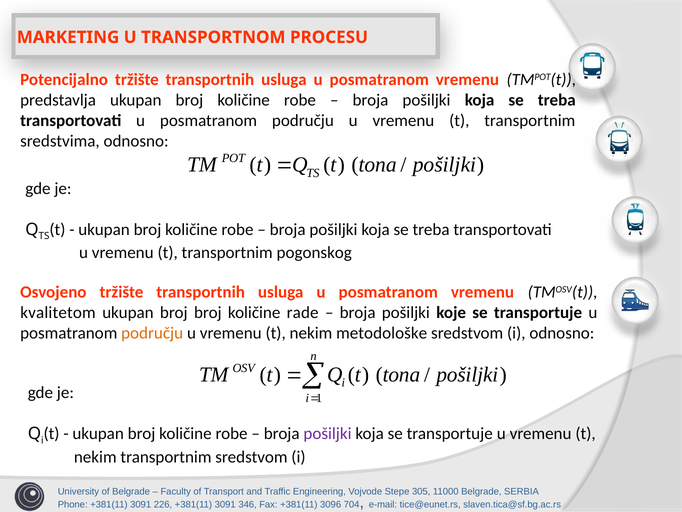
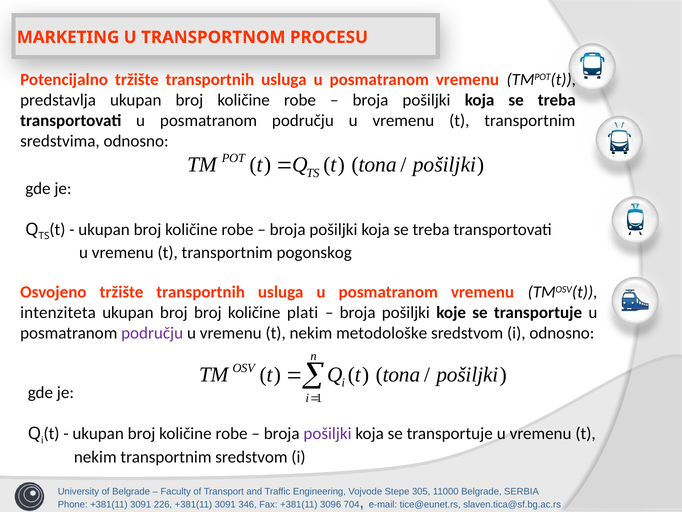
kvalitetom: kvalitetom -> intenziteta (58, 312)
rade: rade -> plati (303, 312)
području colour: orange -> purple (152, 333)
